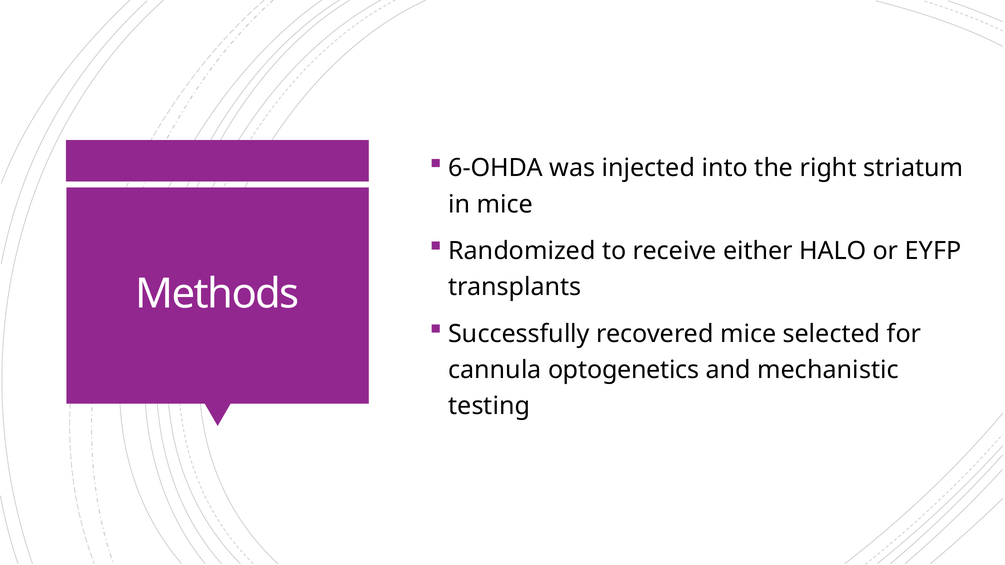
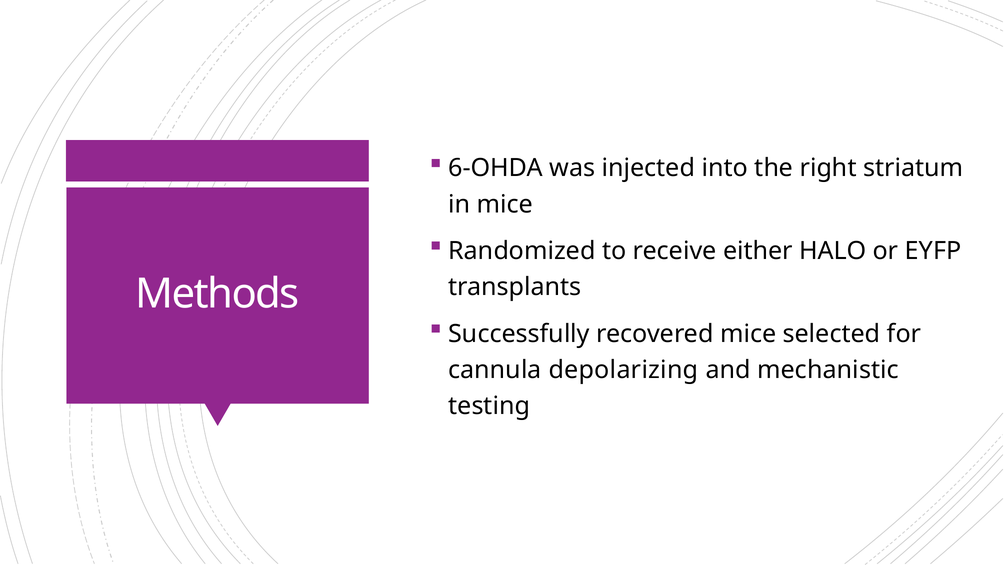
optogenetics: optogenetics -> depolarizing (623, 370)
